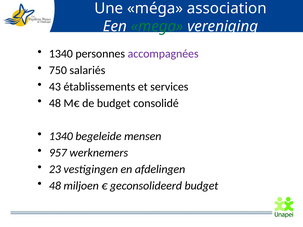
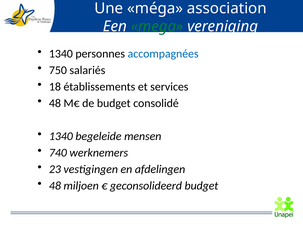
accompagnées colour: purple -> blue (163, 54)
43: 43 -> 18 (55, 87)
957: 957 -> 740 (58, 153)
